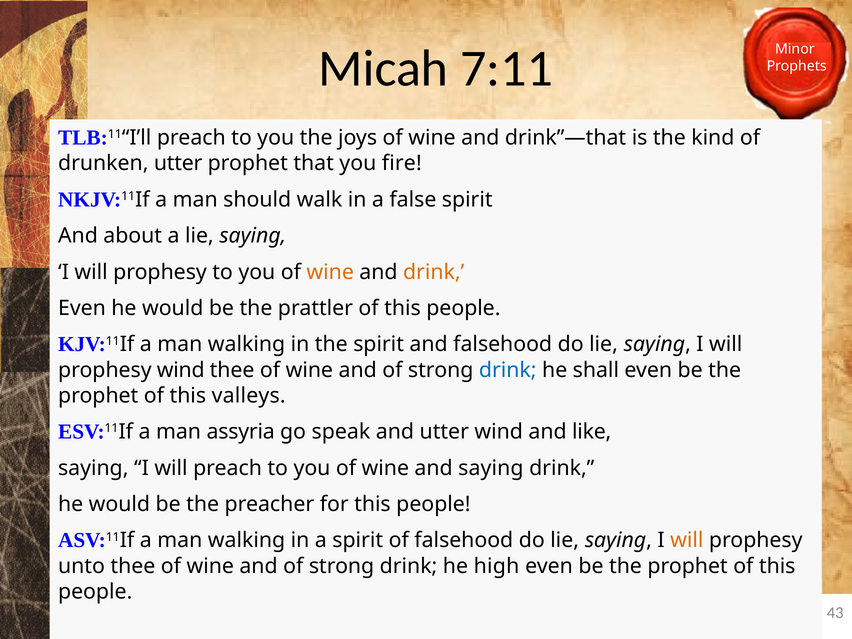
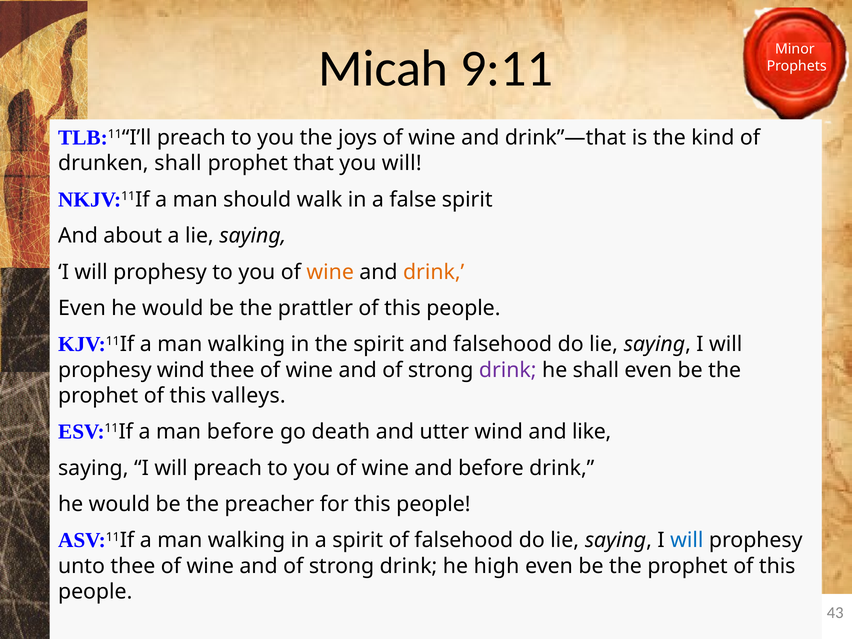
7:11: 7:11 -> 9:11 (507, 69)
drunken utter: utter -> shall (178, 163)
you fire: fire -> will (402, 163)
drink colour: blue -> purple (508, 370)
man assyria: assyria -> before (240, 432)
speak: speak -> death (341, 432)
and saying: saying -> before (491, 468)
will colour: orange -> blue (687, 540)
